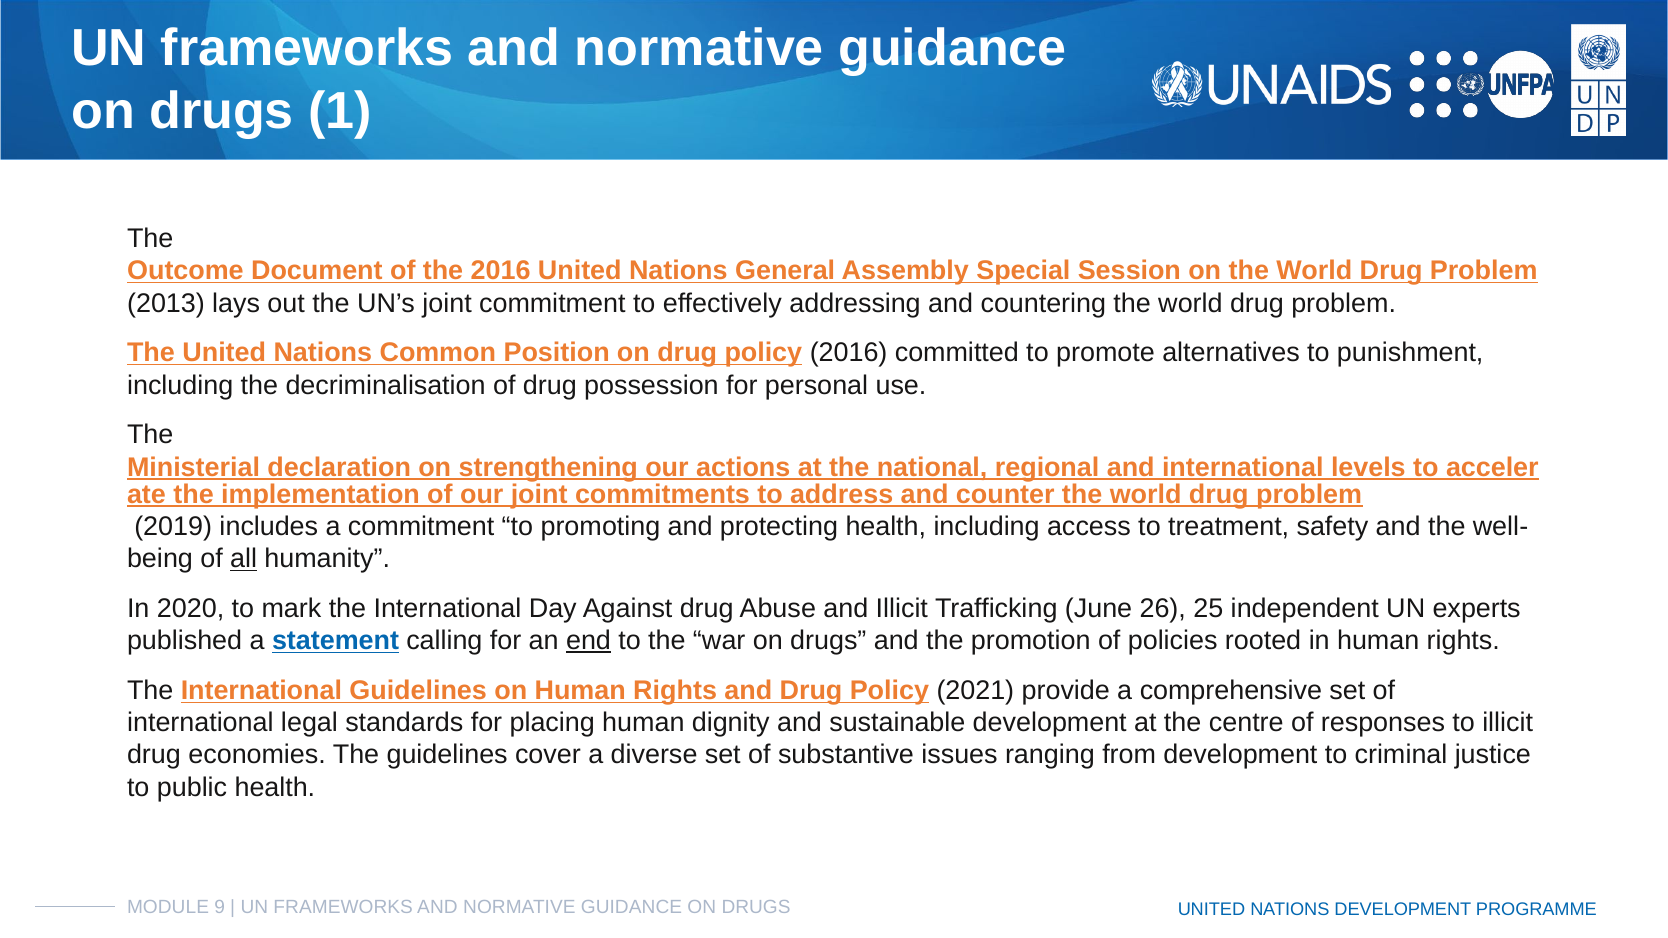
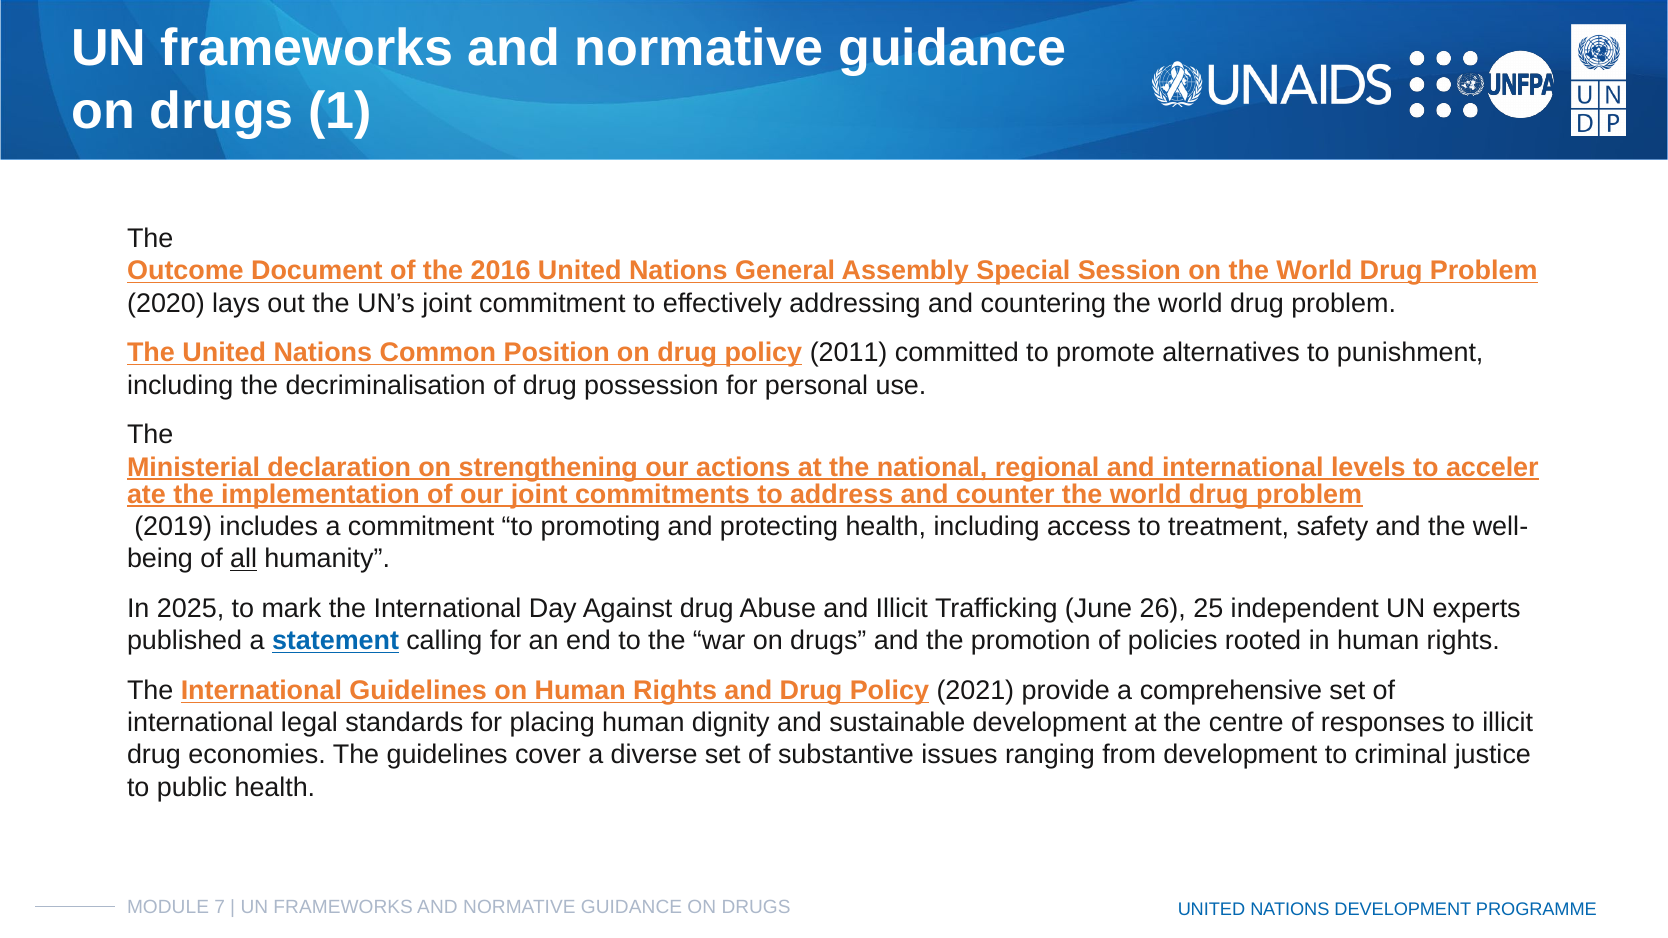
2013: 2013 -> 2020 (166, 303)
policy 2016: 2016 -> 2011 (849, 353)
2020: 2020 -> 2025 (191, 609)
end underline: present -> none (589, 641)
9: 9 -> 7 (220, 908)
